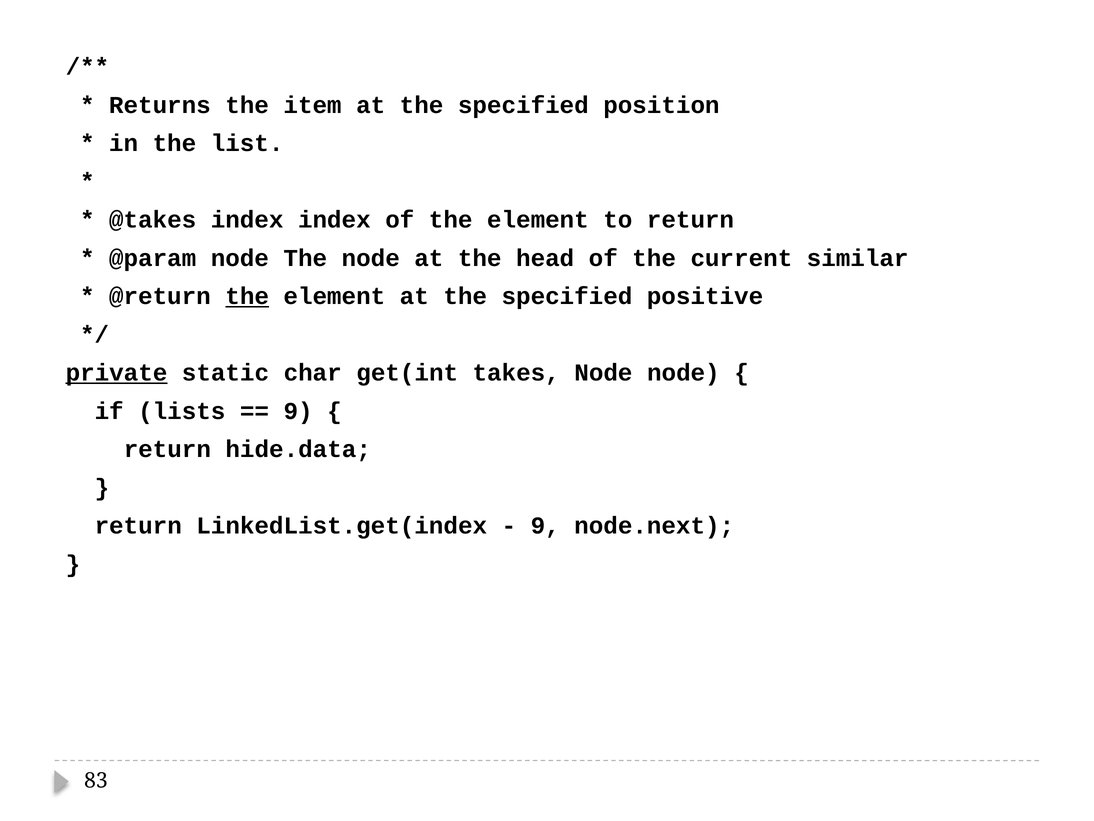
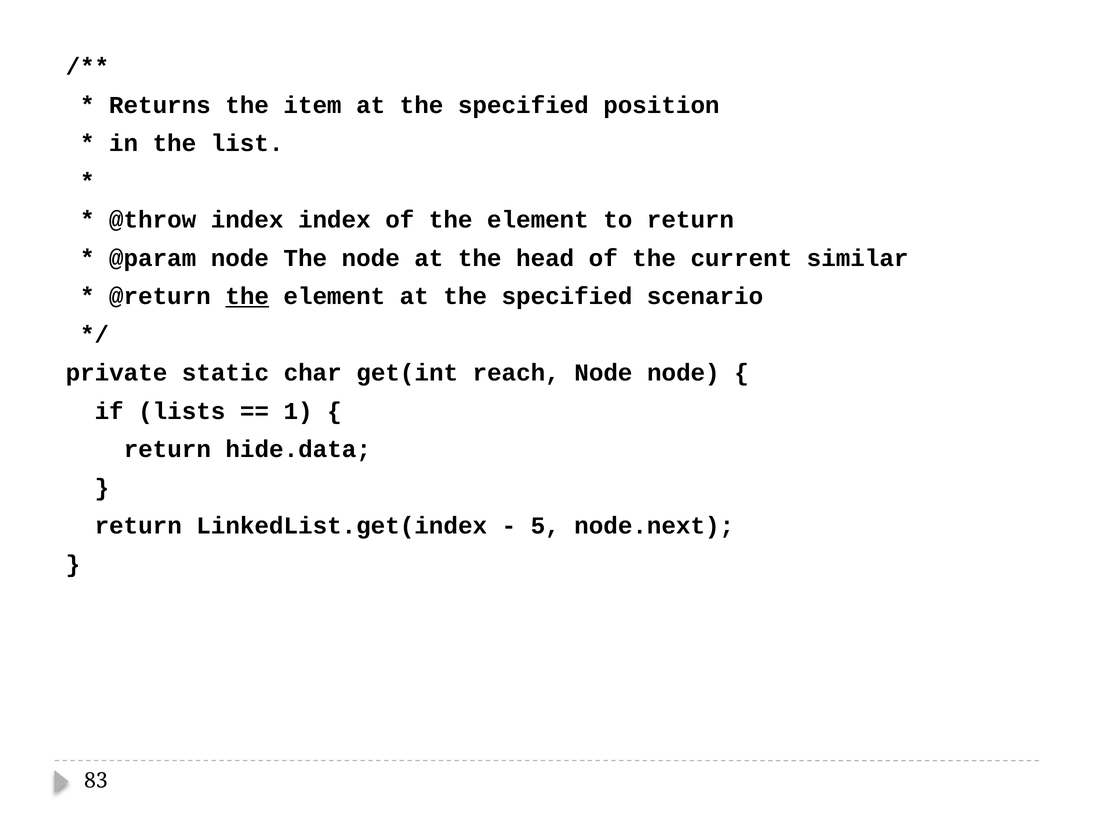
@takes: @takes -> @throw (153, 220)
positive: positive -> scenario (705, 296)
private underline: present -> none (116, 373)
takes: takes -> reach (516, 373)
9: 9 -> 1 (298, 411)
9: 9 -> 5 (545, 526)
